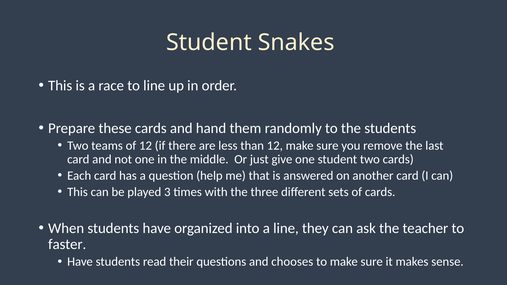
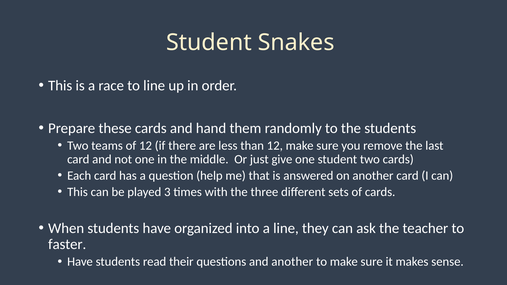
and chooses: chooses -> another (292, 262)
